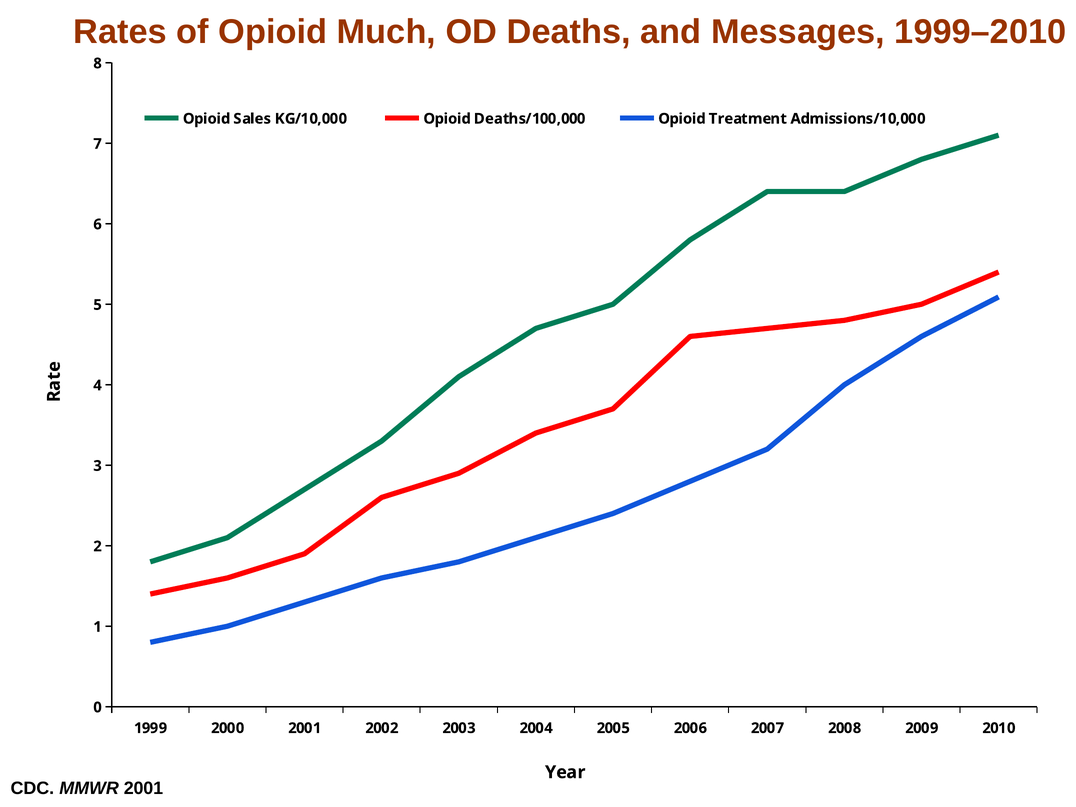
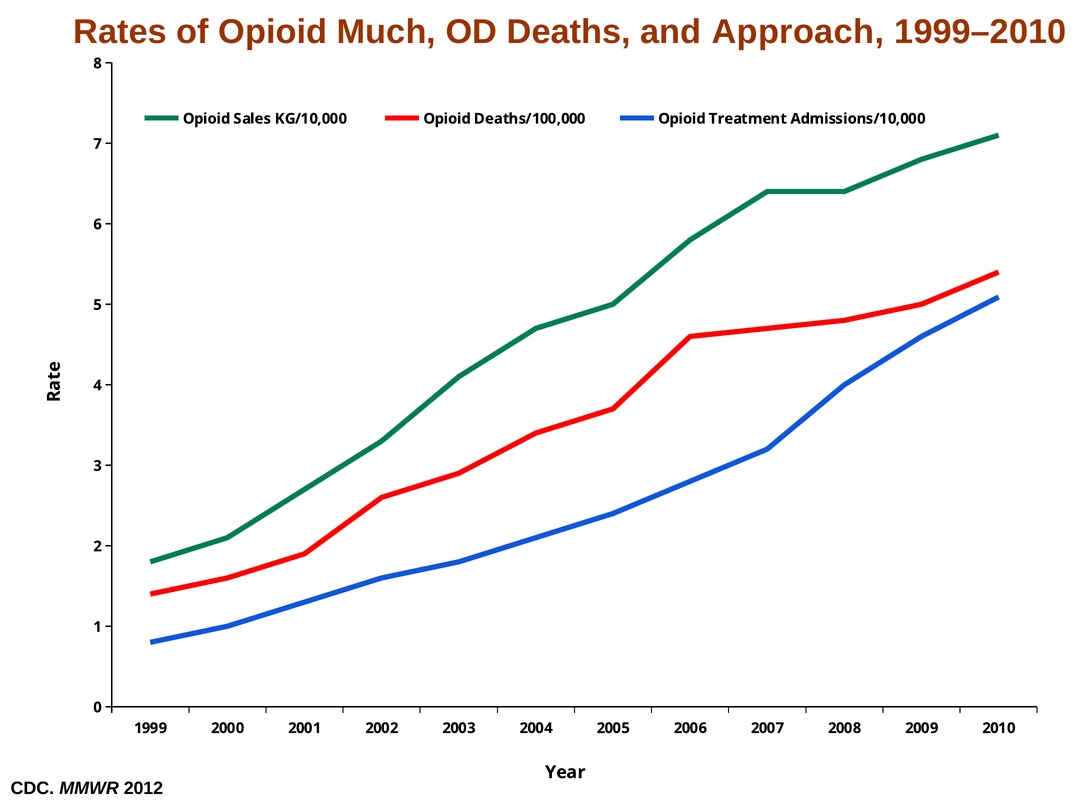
Messages: Messages -> Approach (798, 32)
MMWR 2001: 2001 -> 2012 (143, 788)
